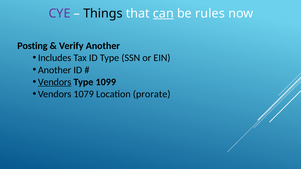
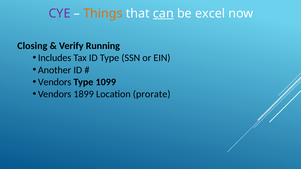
Things colour: black -> orange (103, 13)
rules: rules -> excel (210, 13)
Posting: Posting -> Closing (32, 46)
Verify Another: Another -> Running (103, 46)
Vendors underline: present -> none (55, 82)
1079: 1079 -> 1899 (84, 94)
